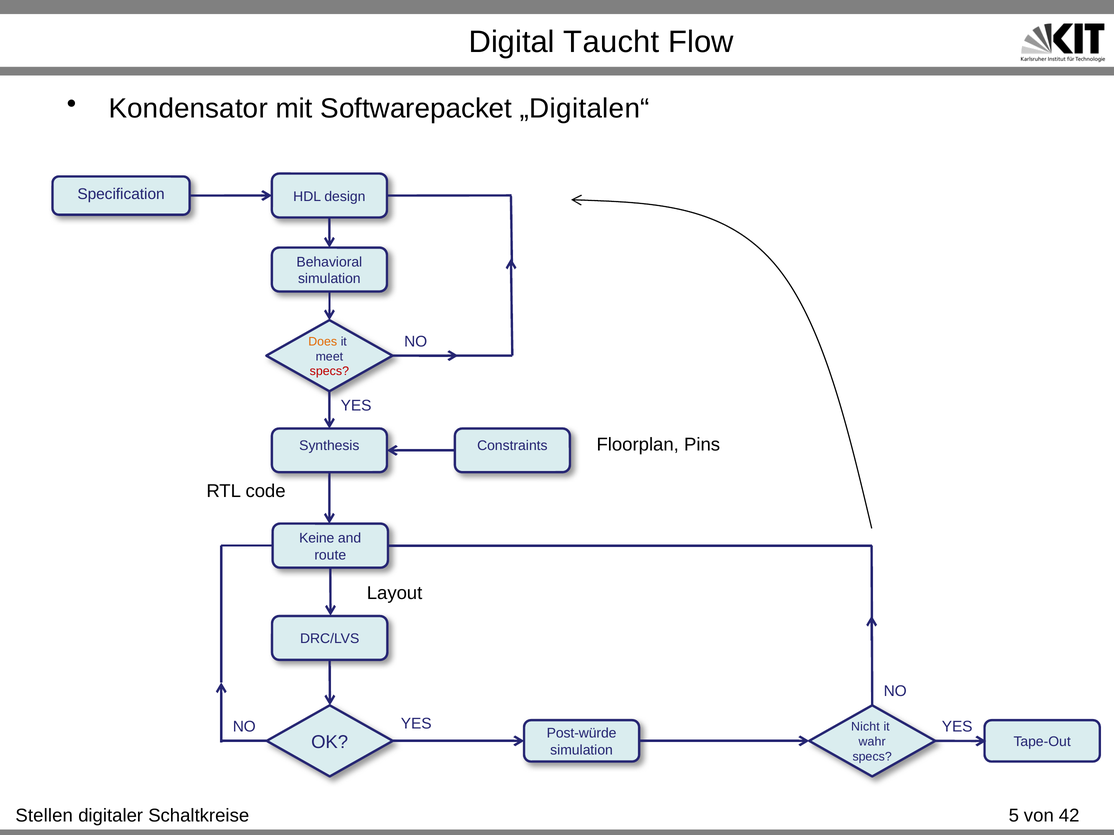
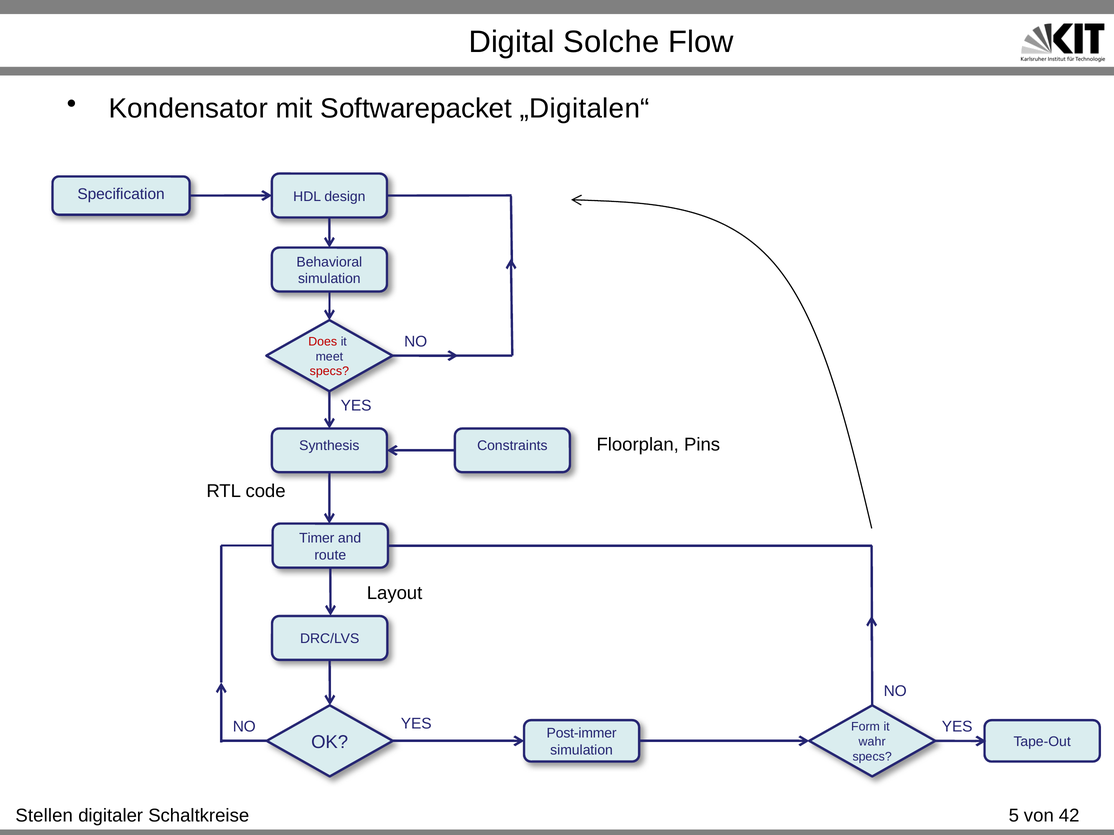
Taucht: Taucht -> Solche (611, 42)
Does colour: orange -> red (323, 342)
Keine: Keine -> Timer (317, 539)
Nicht: Nicht -> Form (866, 727)
Post-würde: Post-würde -> Post-immer (582, 734)
